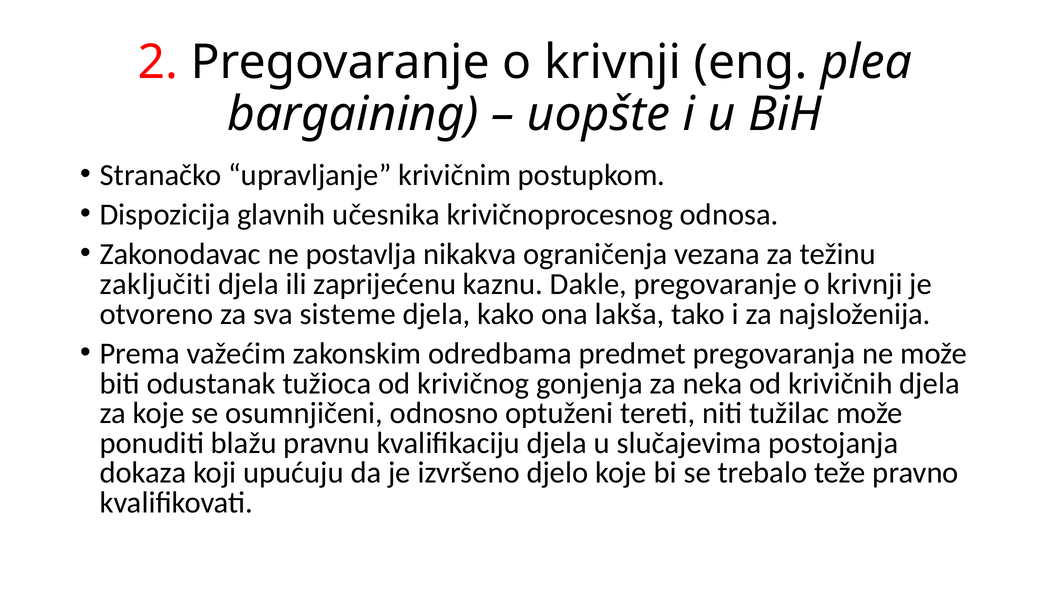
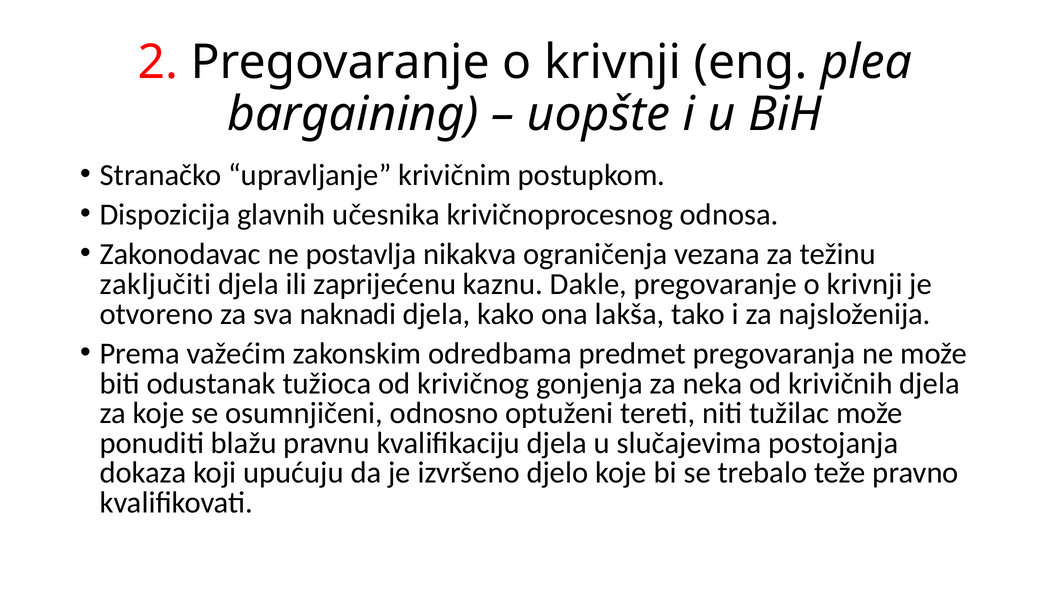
sisteme: sisteme -> naknadi (348, 314)
